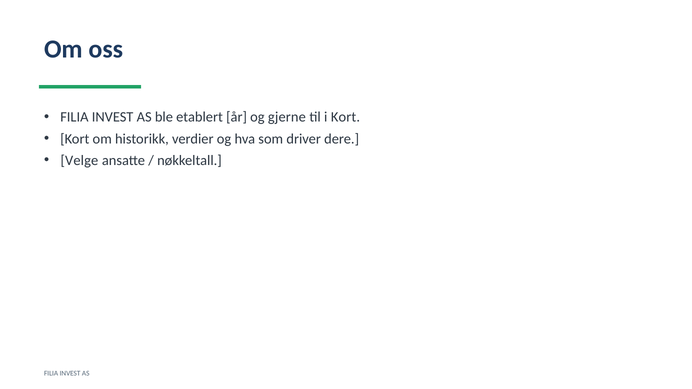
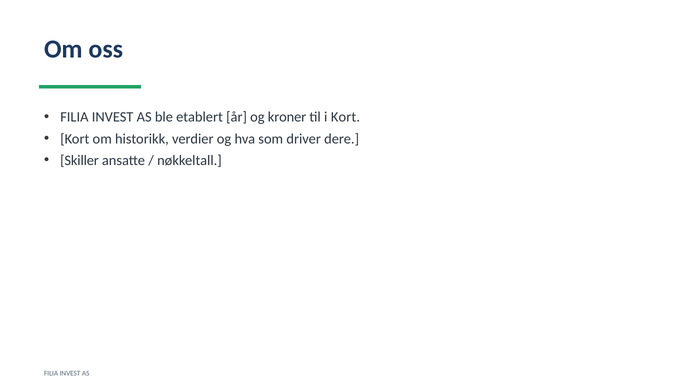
gjerne: gjerne -> kroner (287, 117)
Velge: Velge -> Skiller (80, 160)
